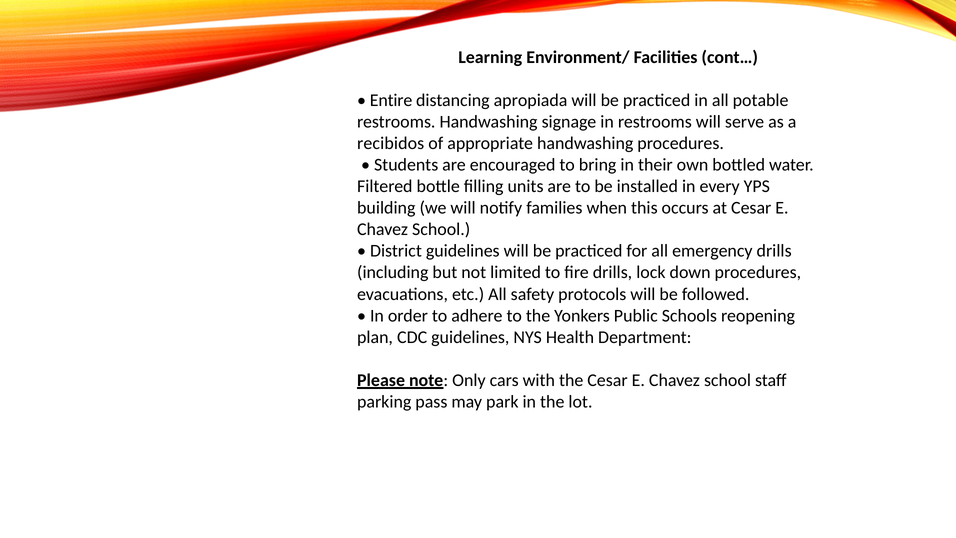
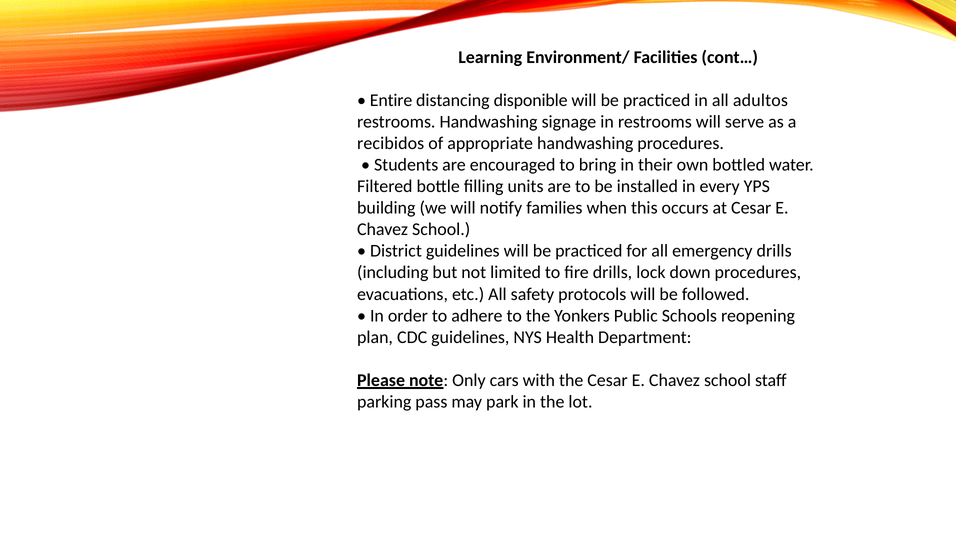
apropiada: apropiada -> disponible (531, 100)
potable: potable -> adultos (760, 100)
